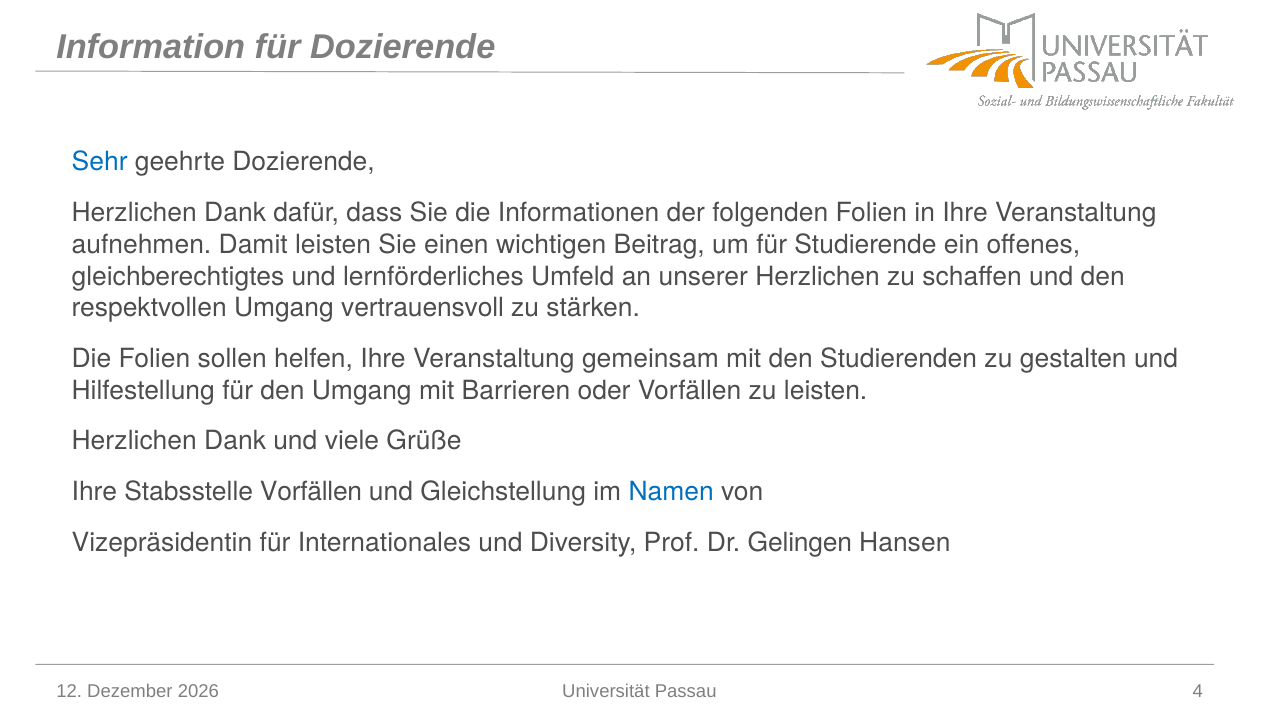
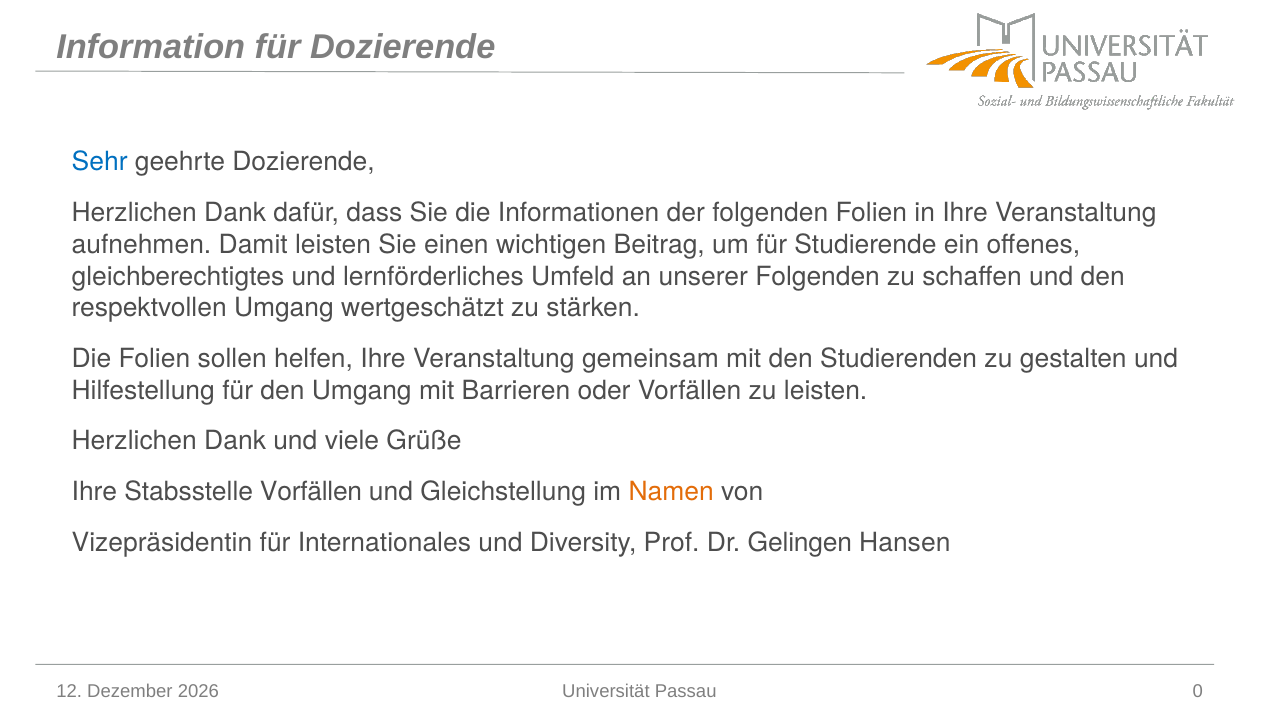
unserer Herzlichen: Herzlichen -> Folgenden (818, 276)
vertrauensvoll: vertrauensvoll -> wertgeschätzt (423, 308)
Namen colour: blue -> orange (671, 492)
4: 4 -> 0 (1198, 691)
